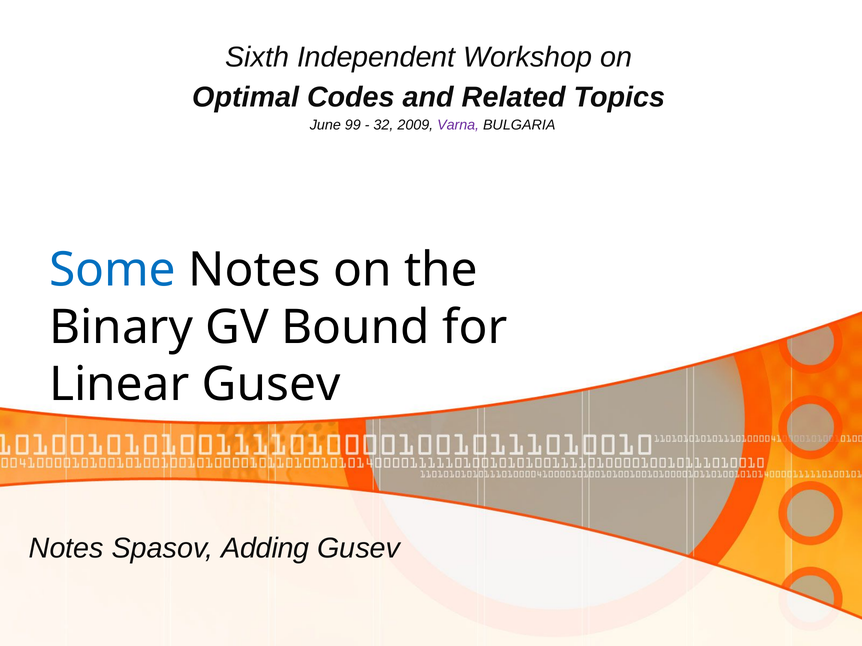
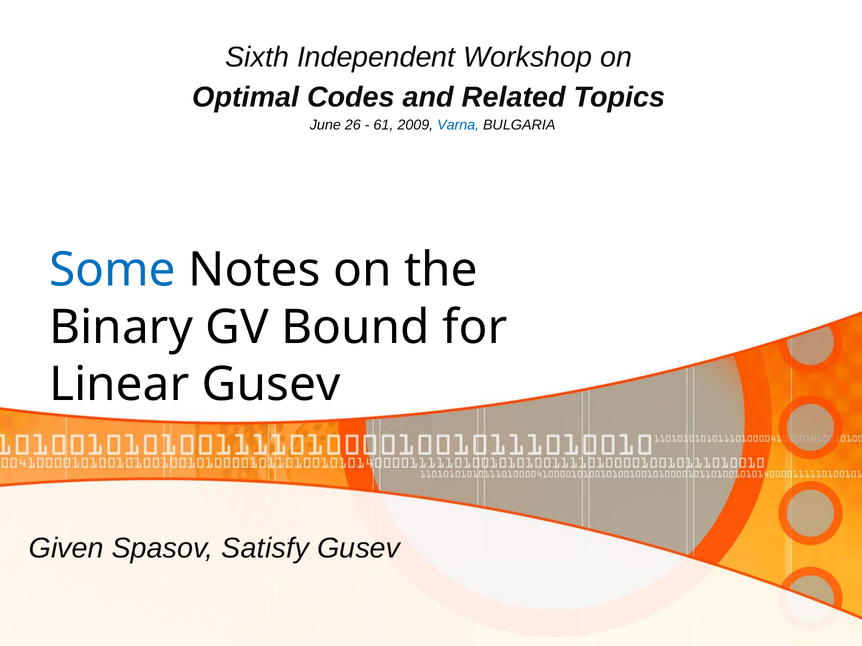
99: 99 -> 26 (353, 125)
32: 32 -> 61 (383, 125)
Varna colour: purple -> blue (458, 125)
Notes: Notes -> Given (66, 549)
Adding: Adding -> Satisfy (265, 549)
